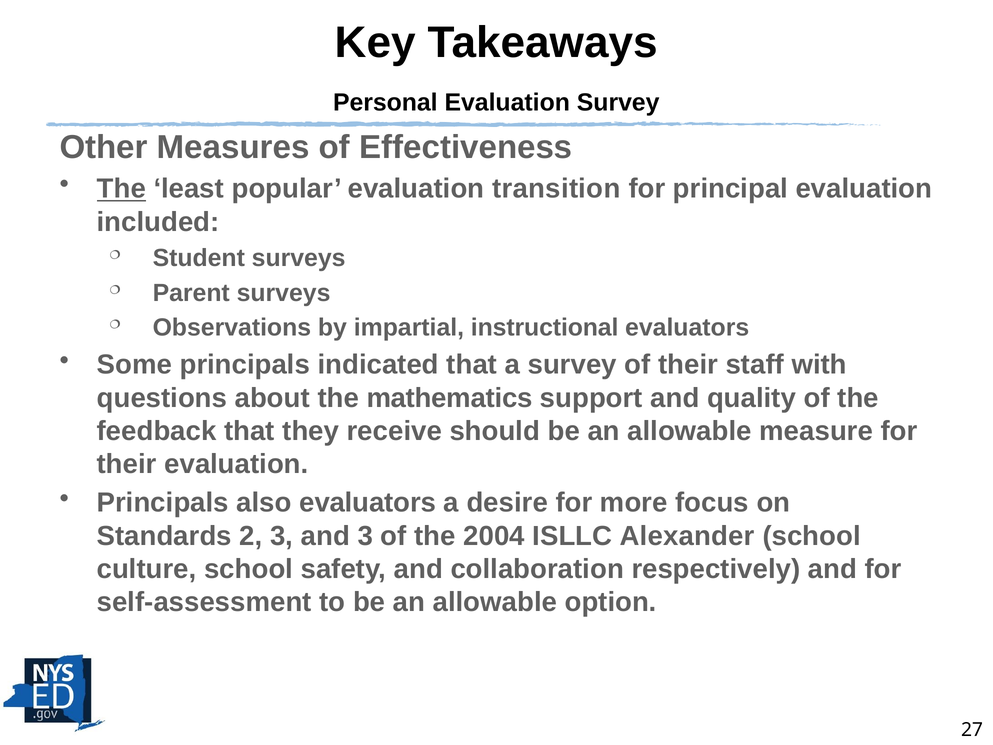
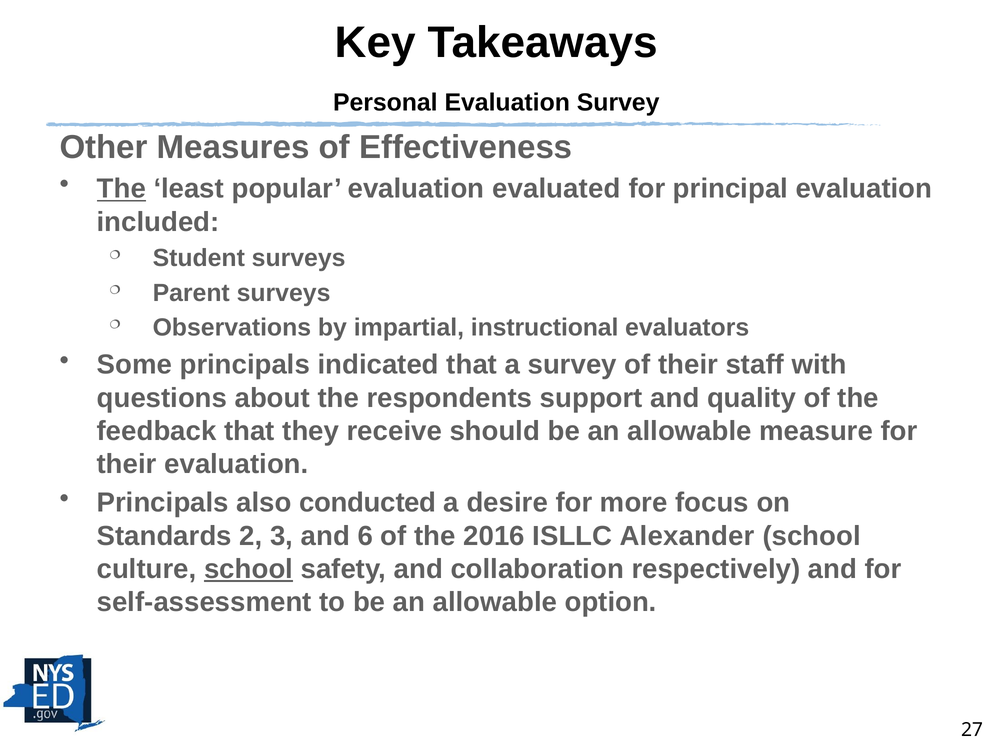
transition: transition -> evaluated (556, 189)
mathematics: mathematics -> respondents (449, 398)
also evaluators: evaluators -> conducted (368, 503)
and 3: 3 -> 6 (365, 536)
2004: 2004 -> 2016 (494, 536)
school underline: none -> present (249, 569)
